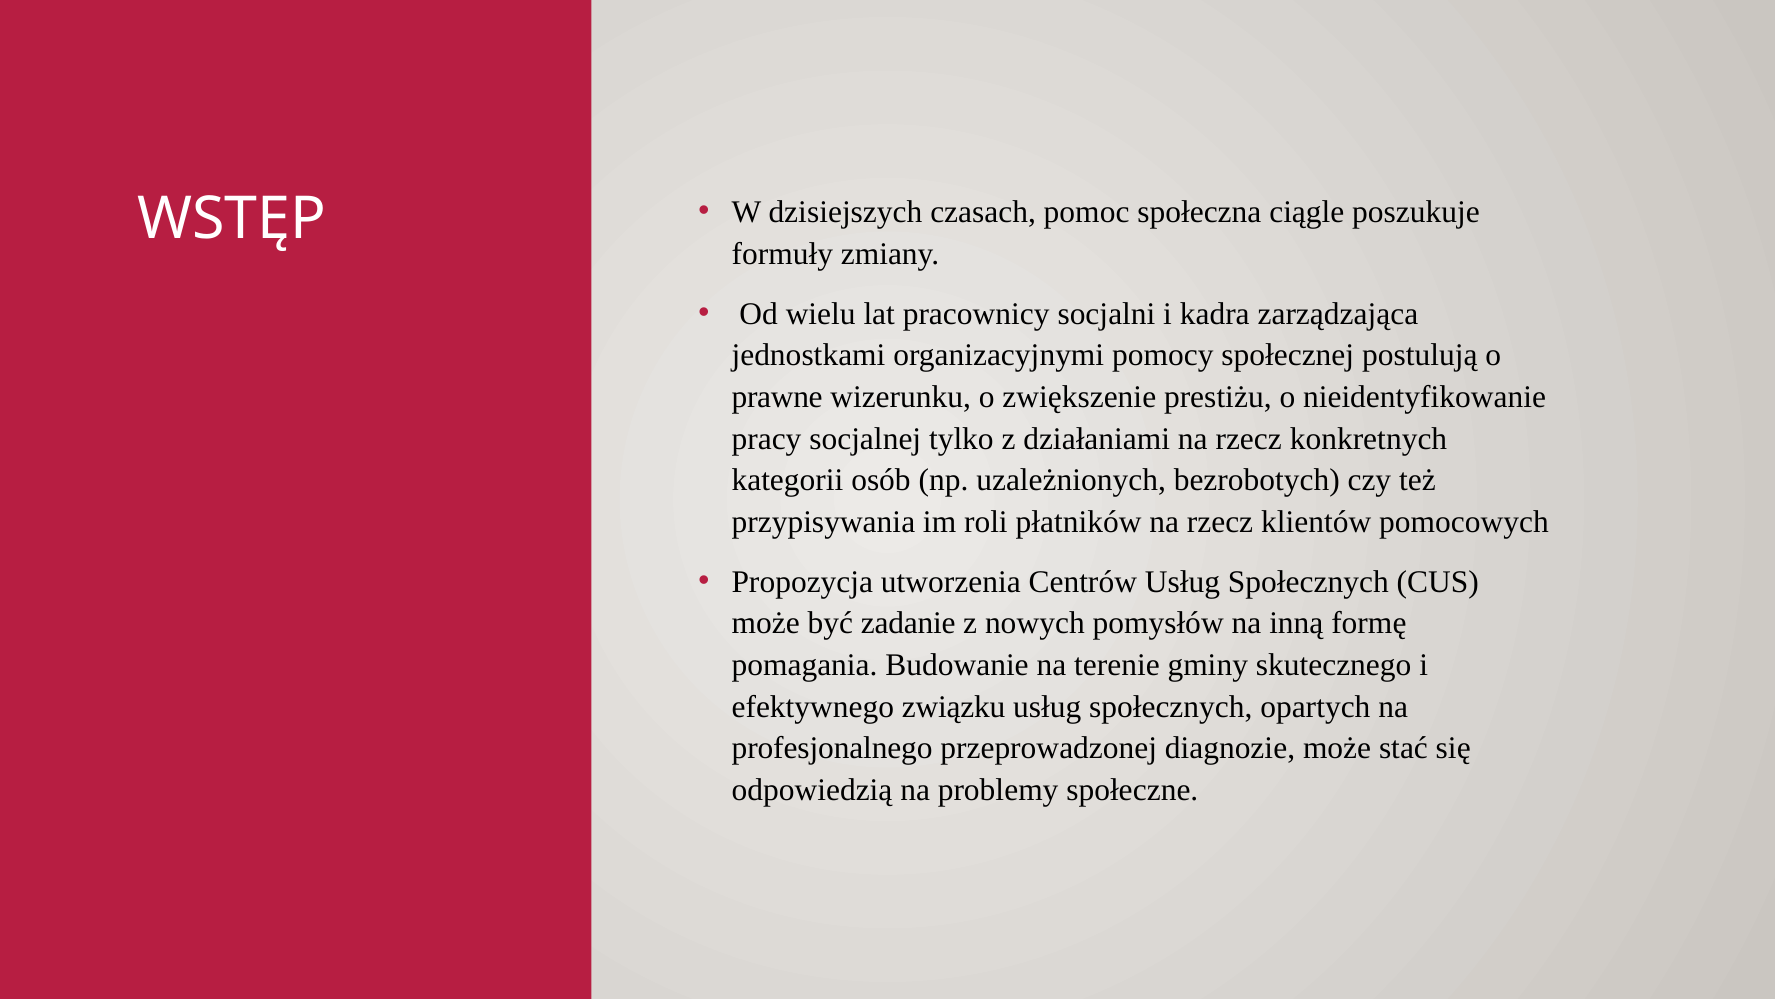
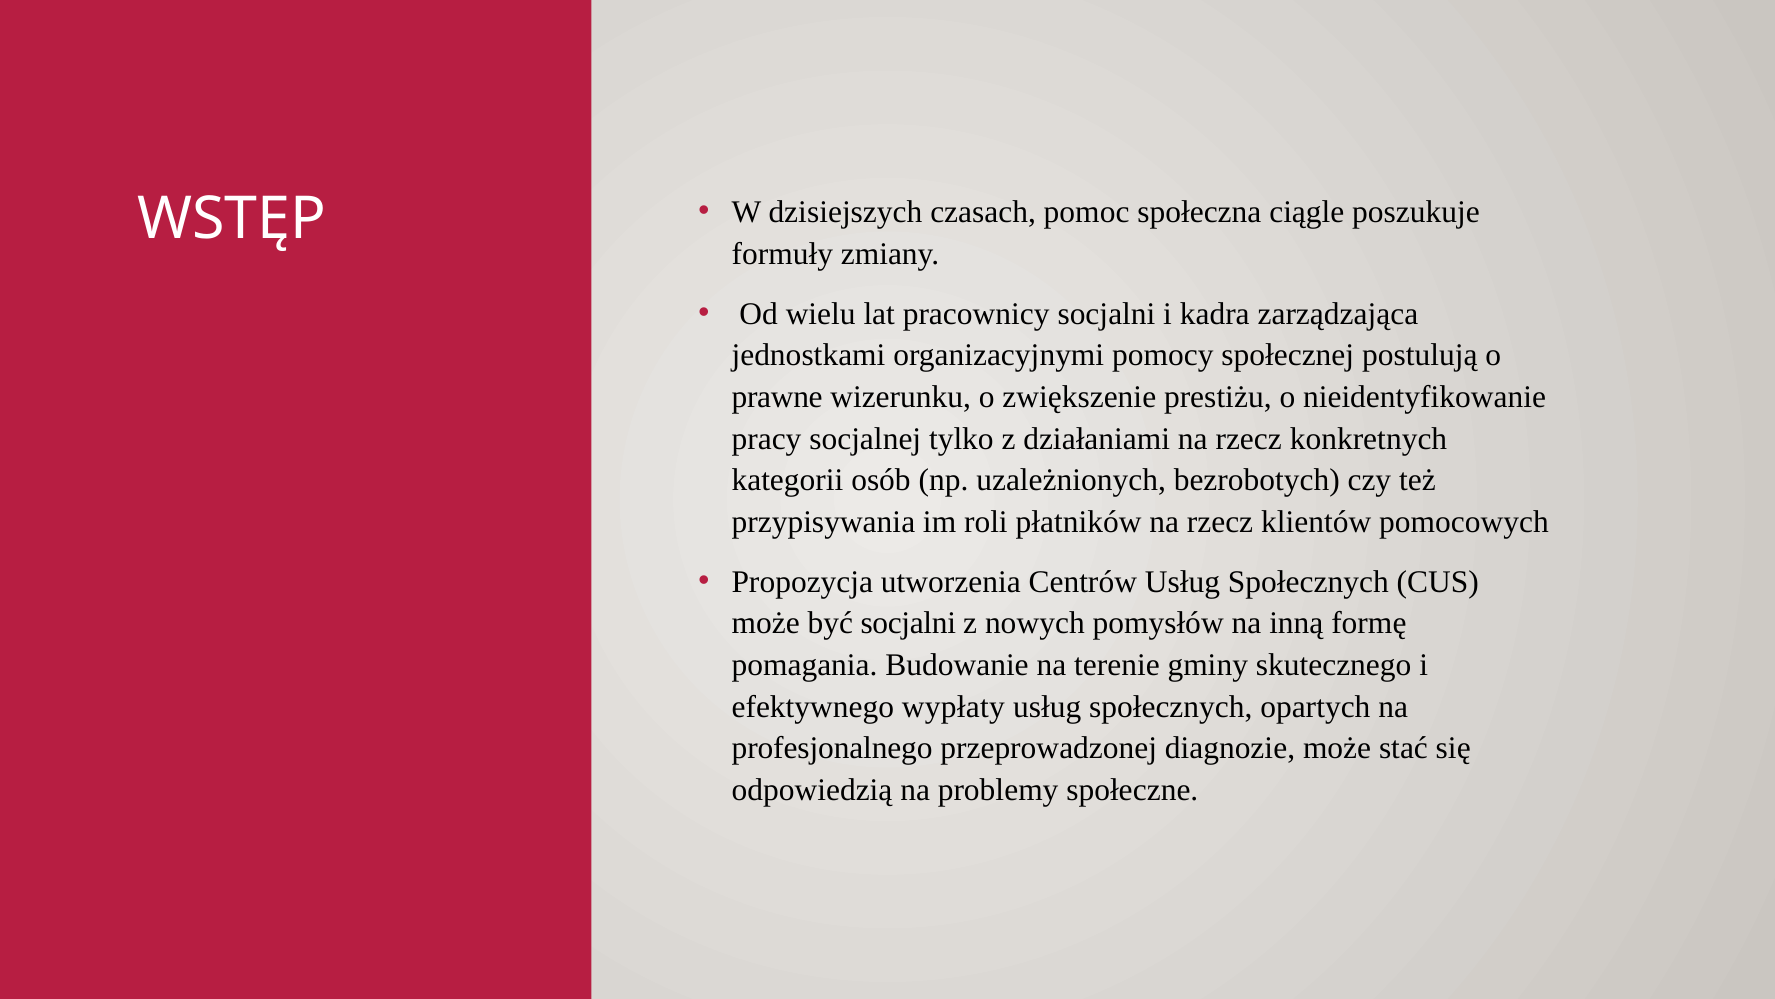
być zadanie: zadanie -> socjalni (908, 623)
związku: związku -> wypłaty (953, 706)
